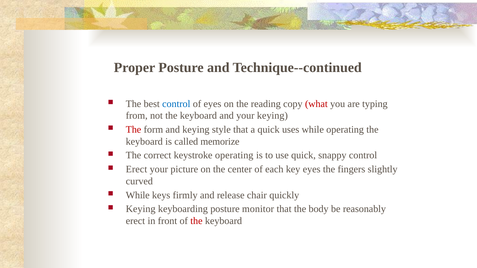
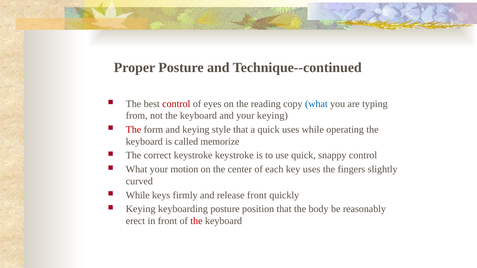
control colour: blue -> red (176, 104)
what colour: red -> blue (316, 104)
keystroke operating: operating -> keystroke (234, 156)
Erect: Erect -> What (137, 169)
picture: picture -> motion (184, 169)
key eyes: eyes -> uses (312, 169)
release chair: chair -> front (257, 195)
monitor: monitor -> position (258, 209)
